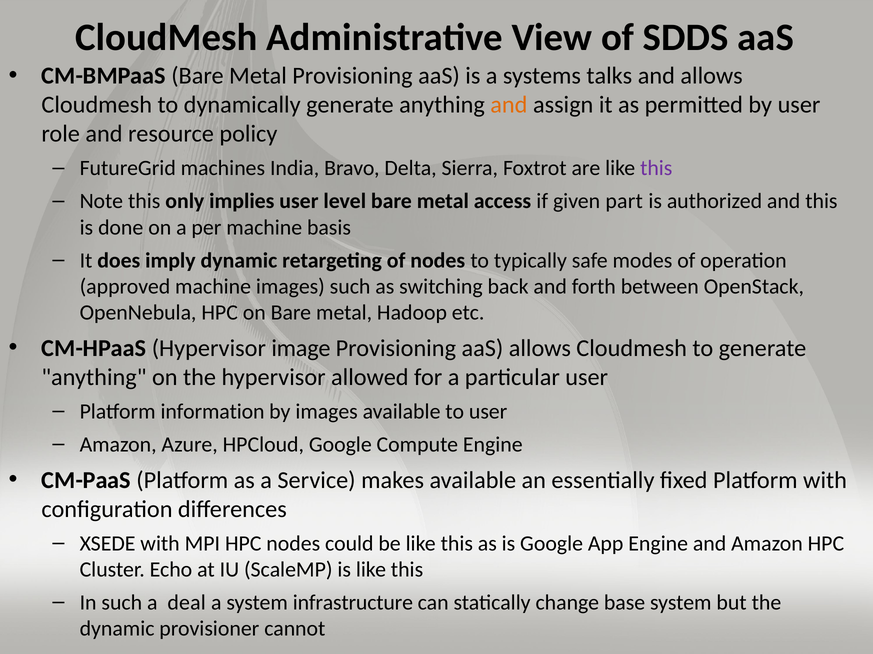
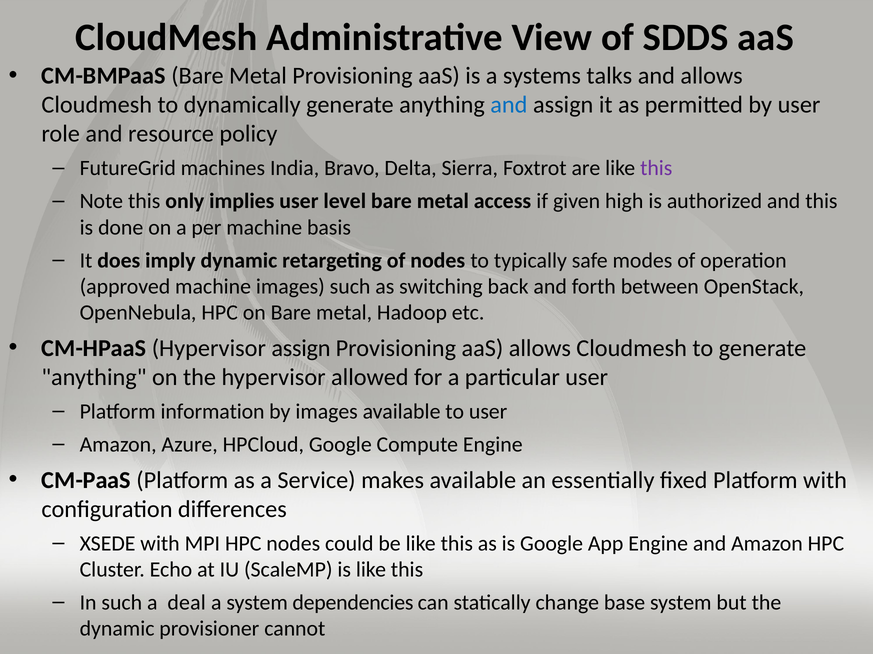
and colour: orange -> blue (509, 105)
part: part -> high (624, 201)
Hypervisor image: image -> assign (301, 349)
infrastructure: infrastructure -> dependencies (353, 603)
